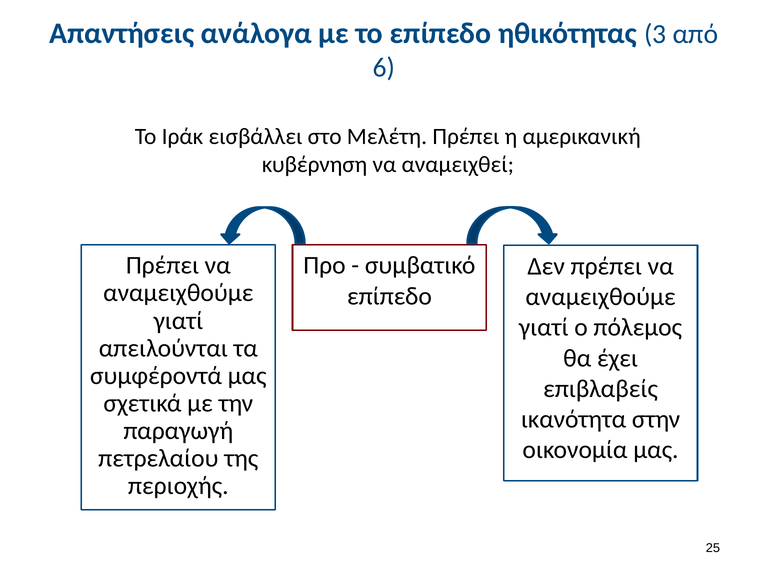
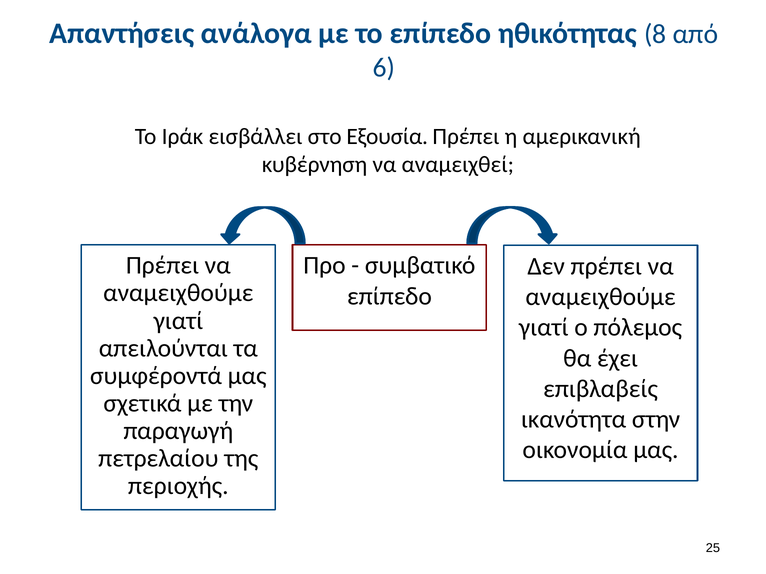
3: 3 -> 8 (655, 34)
Μελέτη: Μελέτη -> Εξουσία (387, 137)
